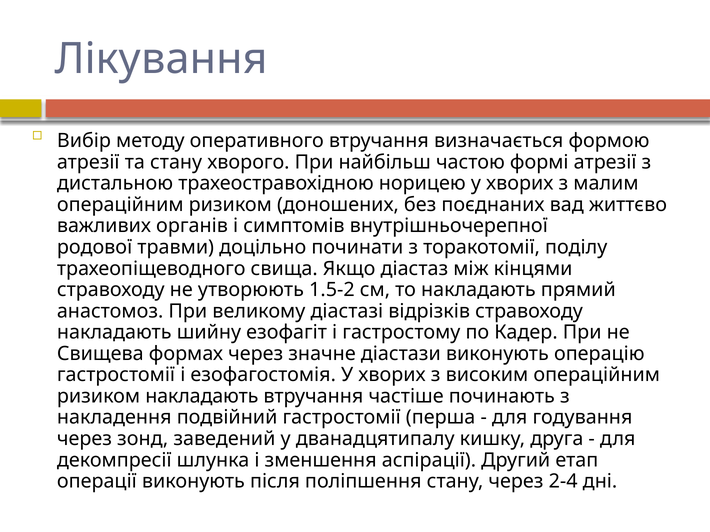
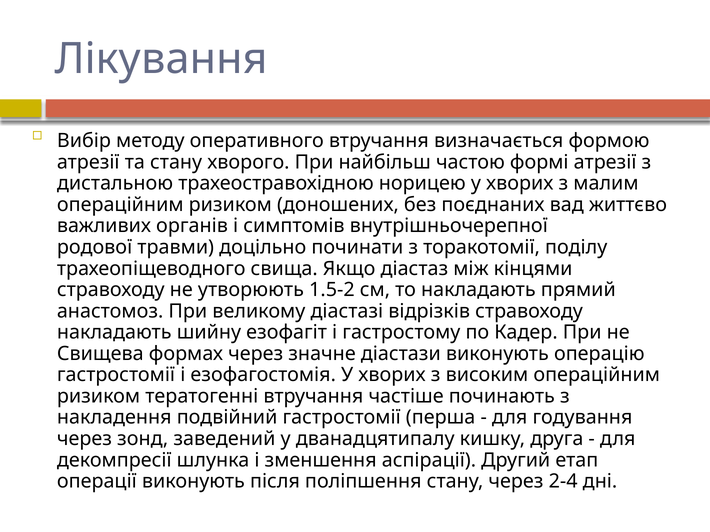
ризиком накладають: накладають -> тератогенні (202, 397)
